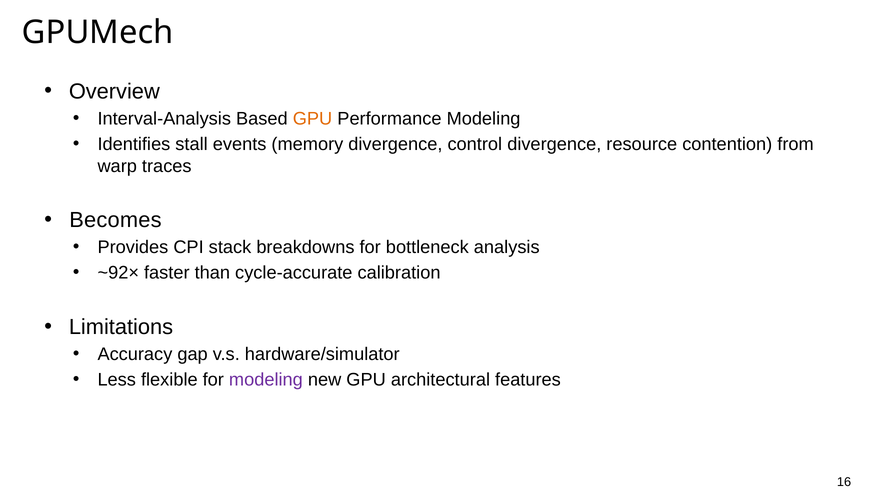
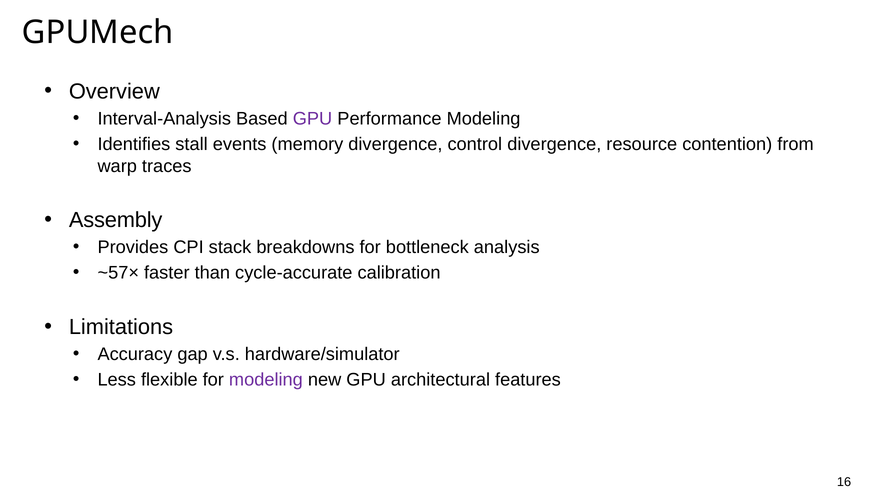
GPU colour: orange -> purple (312, 119)
Becomes: Becomes -> Assembly (116, 220)
~92×: ~92× -> ~57× (118, 273)
